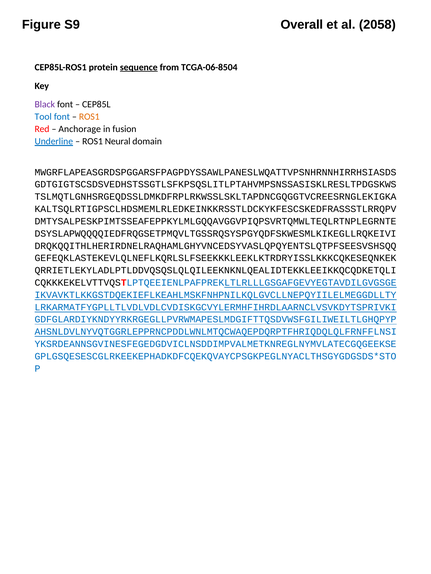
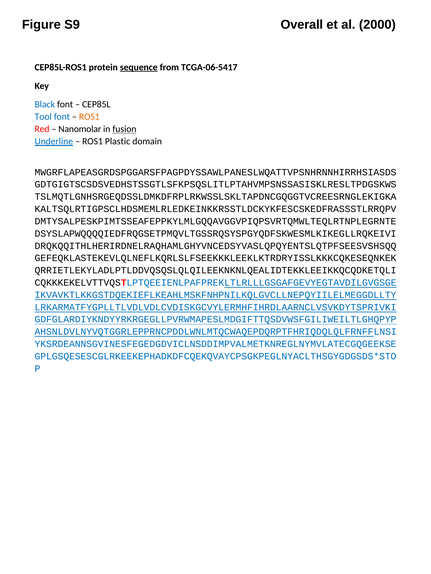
2058: 2058 -> 2000 (377, 25)
TCGA-06-8504: TCGA-06-8504 -> TCGA-06-5417 (209, 67)
Black colour: purple -> blue (45, 105)
Anchorage: Anchorage -> Nanomolar (80, 129)
fusion underline: none -> present (124, 129)
Neural: Neural -> Plastic (118, 141)
